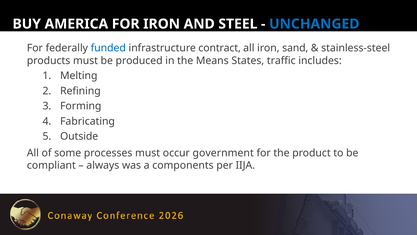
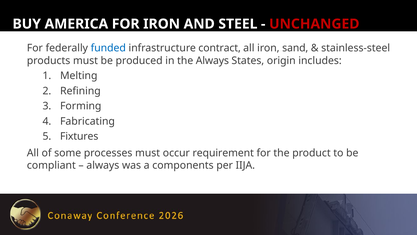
UNCHANGED colour: blue -> red (314, 24)
the Means: Means -> Always (212, 61)
traffic: traffic -> origin (281, 61)
Outside: Outside -> Fixtures (79, 136)
government: government -> requirement (223, 153)
